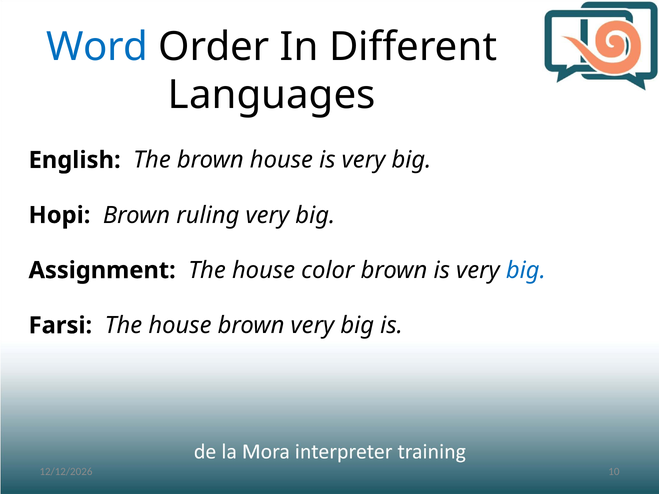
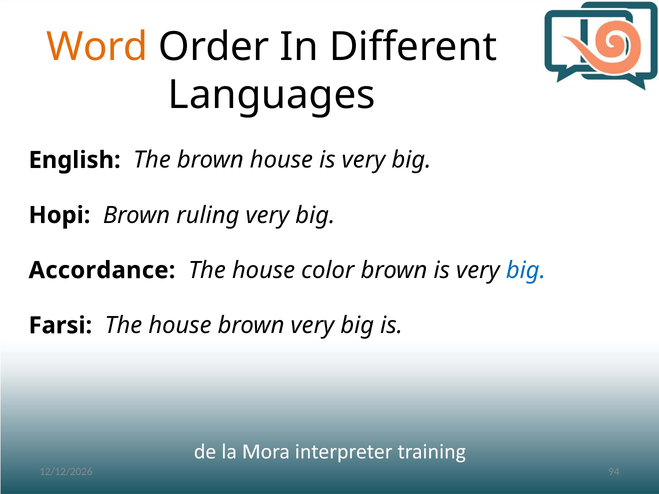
Word colour: blue -> orange (97, 47)
Assignment: Assignment -> Accordance (102, 270)
10: 10 -> 94 (614, 472)
